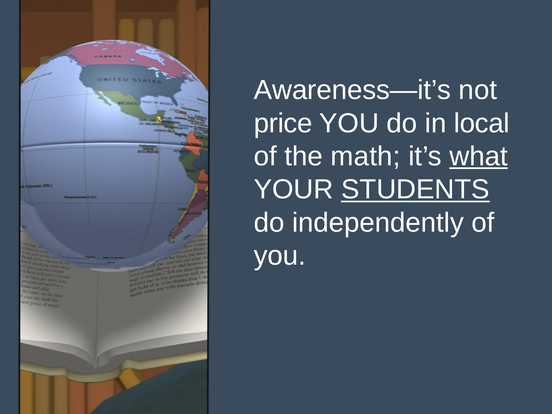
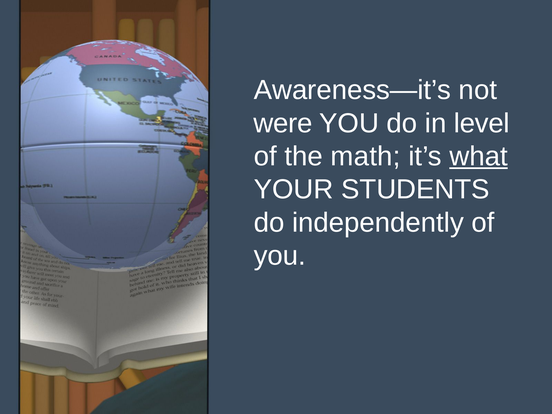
price: price -> were (283, 123)
local: local -> level (482, 123)
STUDENTS underline: present -> none (415, 190)
